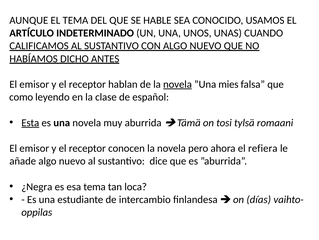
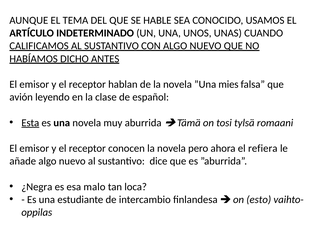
novela underline: present -> none (177, 84)
como: como -> avión (21, 97)
esa tema: tema -> malo (94, 186)
días: días -> esto (259, 199)
